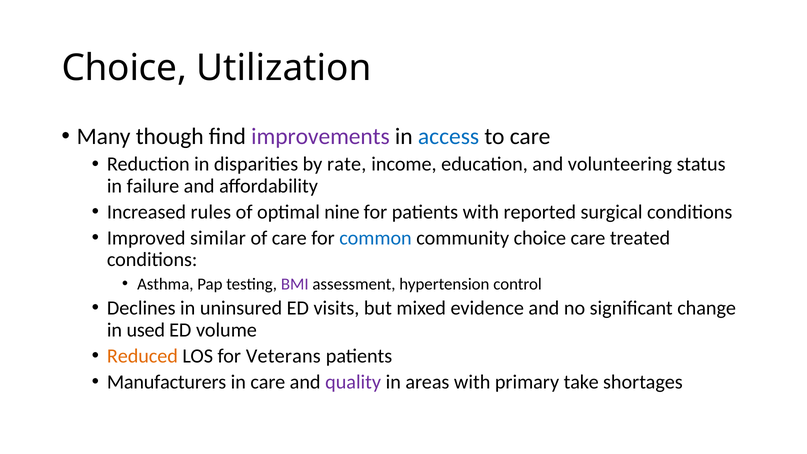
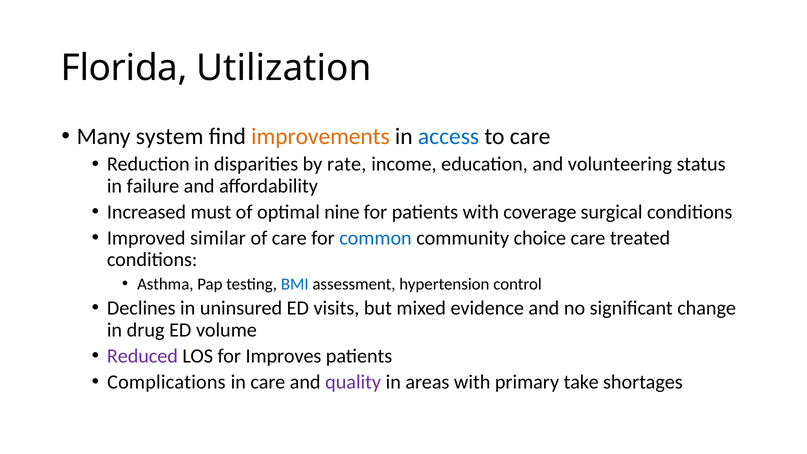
Choice: Choice -> Florida (124, 68)
though: though -> system (170, 136)
improvements colour: purple -> orange (320, 136)
rules: rules -> must (211, 212)
reported: reported -> coverage (540, 212)
BMI colour: purple -> blue (295, 284)
used: used -> drug (146, 330)
Reduced colour: orange -> purple (142, 356)
Veterans: Veterans -> Improves (283, 356)
Manufacturers: Manufacturers -> Complications (166, 382)
